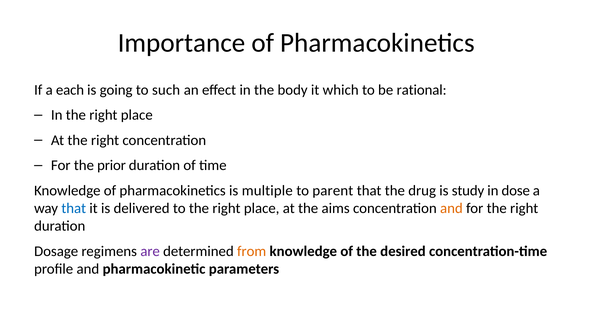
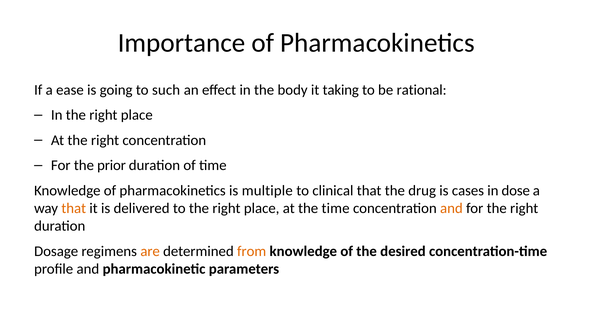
each: each -> ease (70, 90)
which: which -> taking (341, 90)
parent: parent -> clinical (333, 191)
study: study -> cases (468, 191)
that colour: blue -> orange (74, 209)
the aims: aims -> time (336, 209)
are colour: purple -> orange (150, 252)
